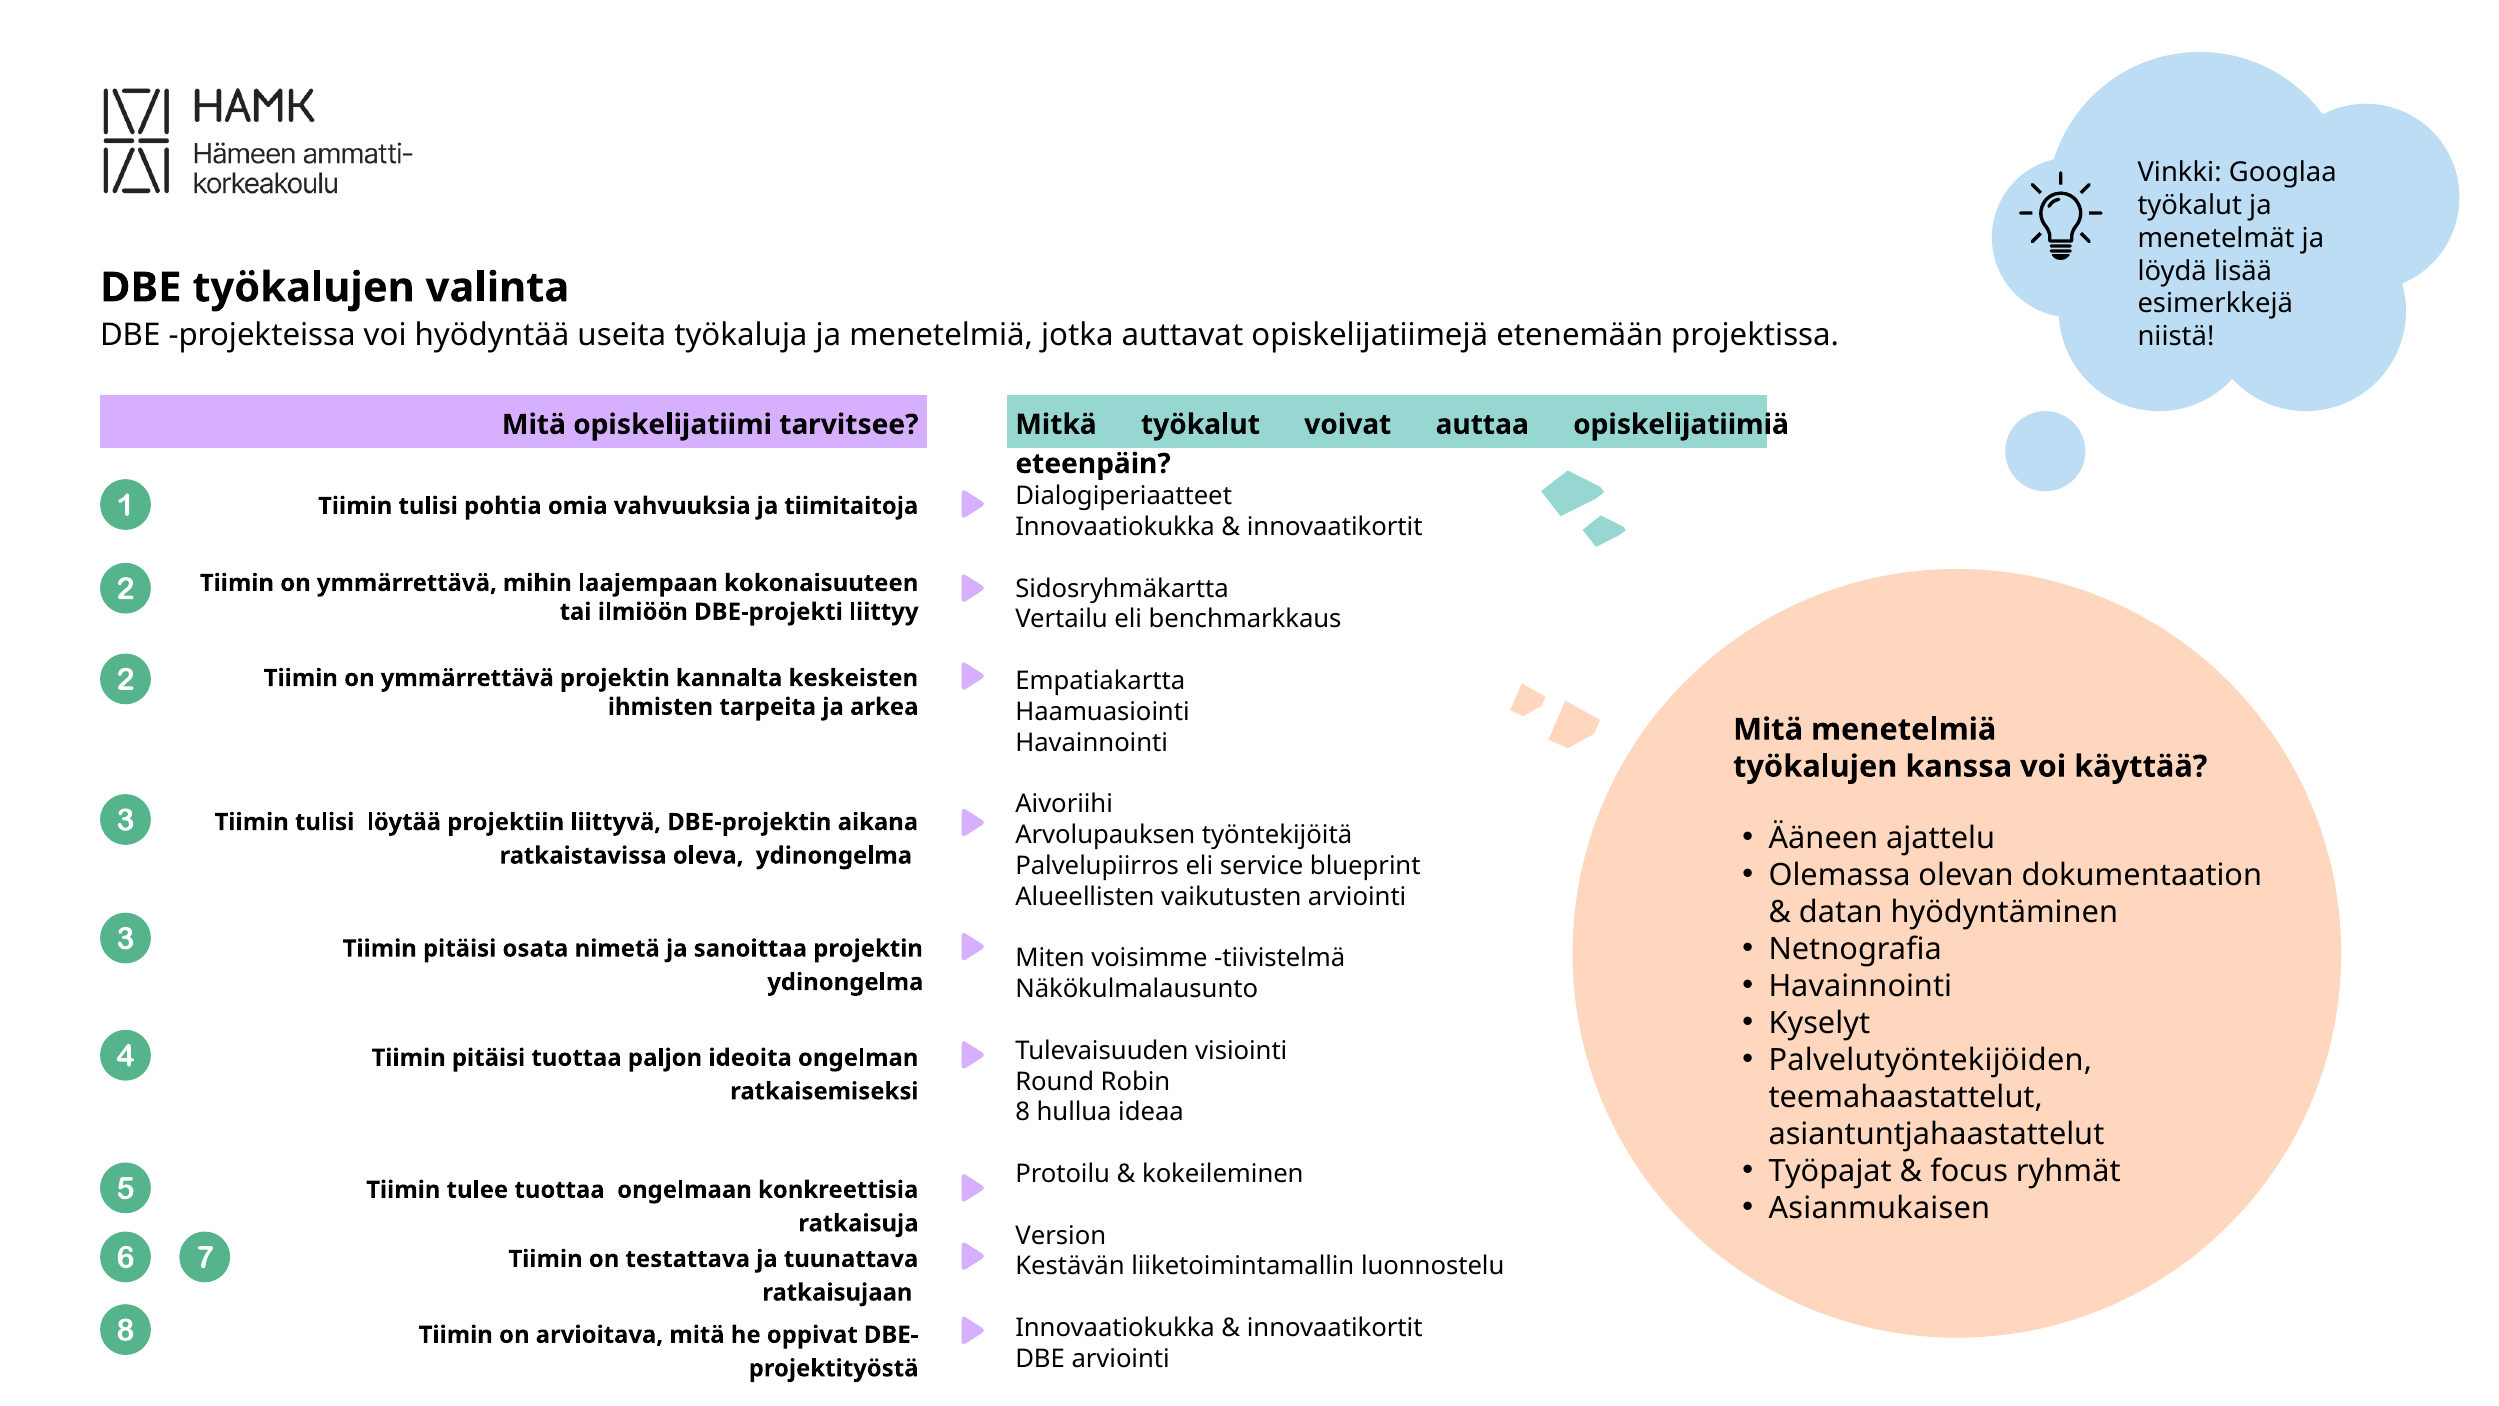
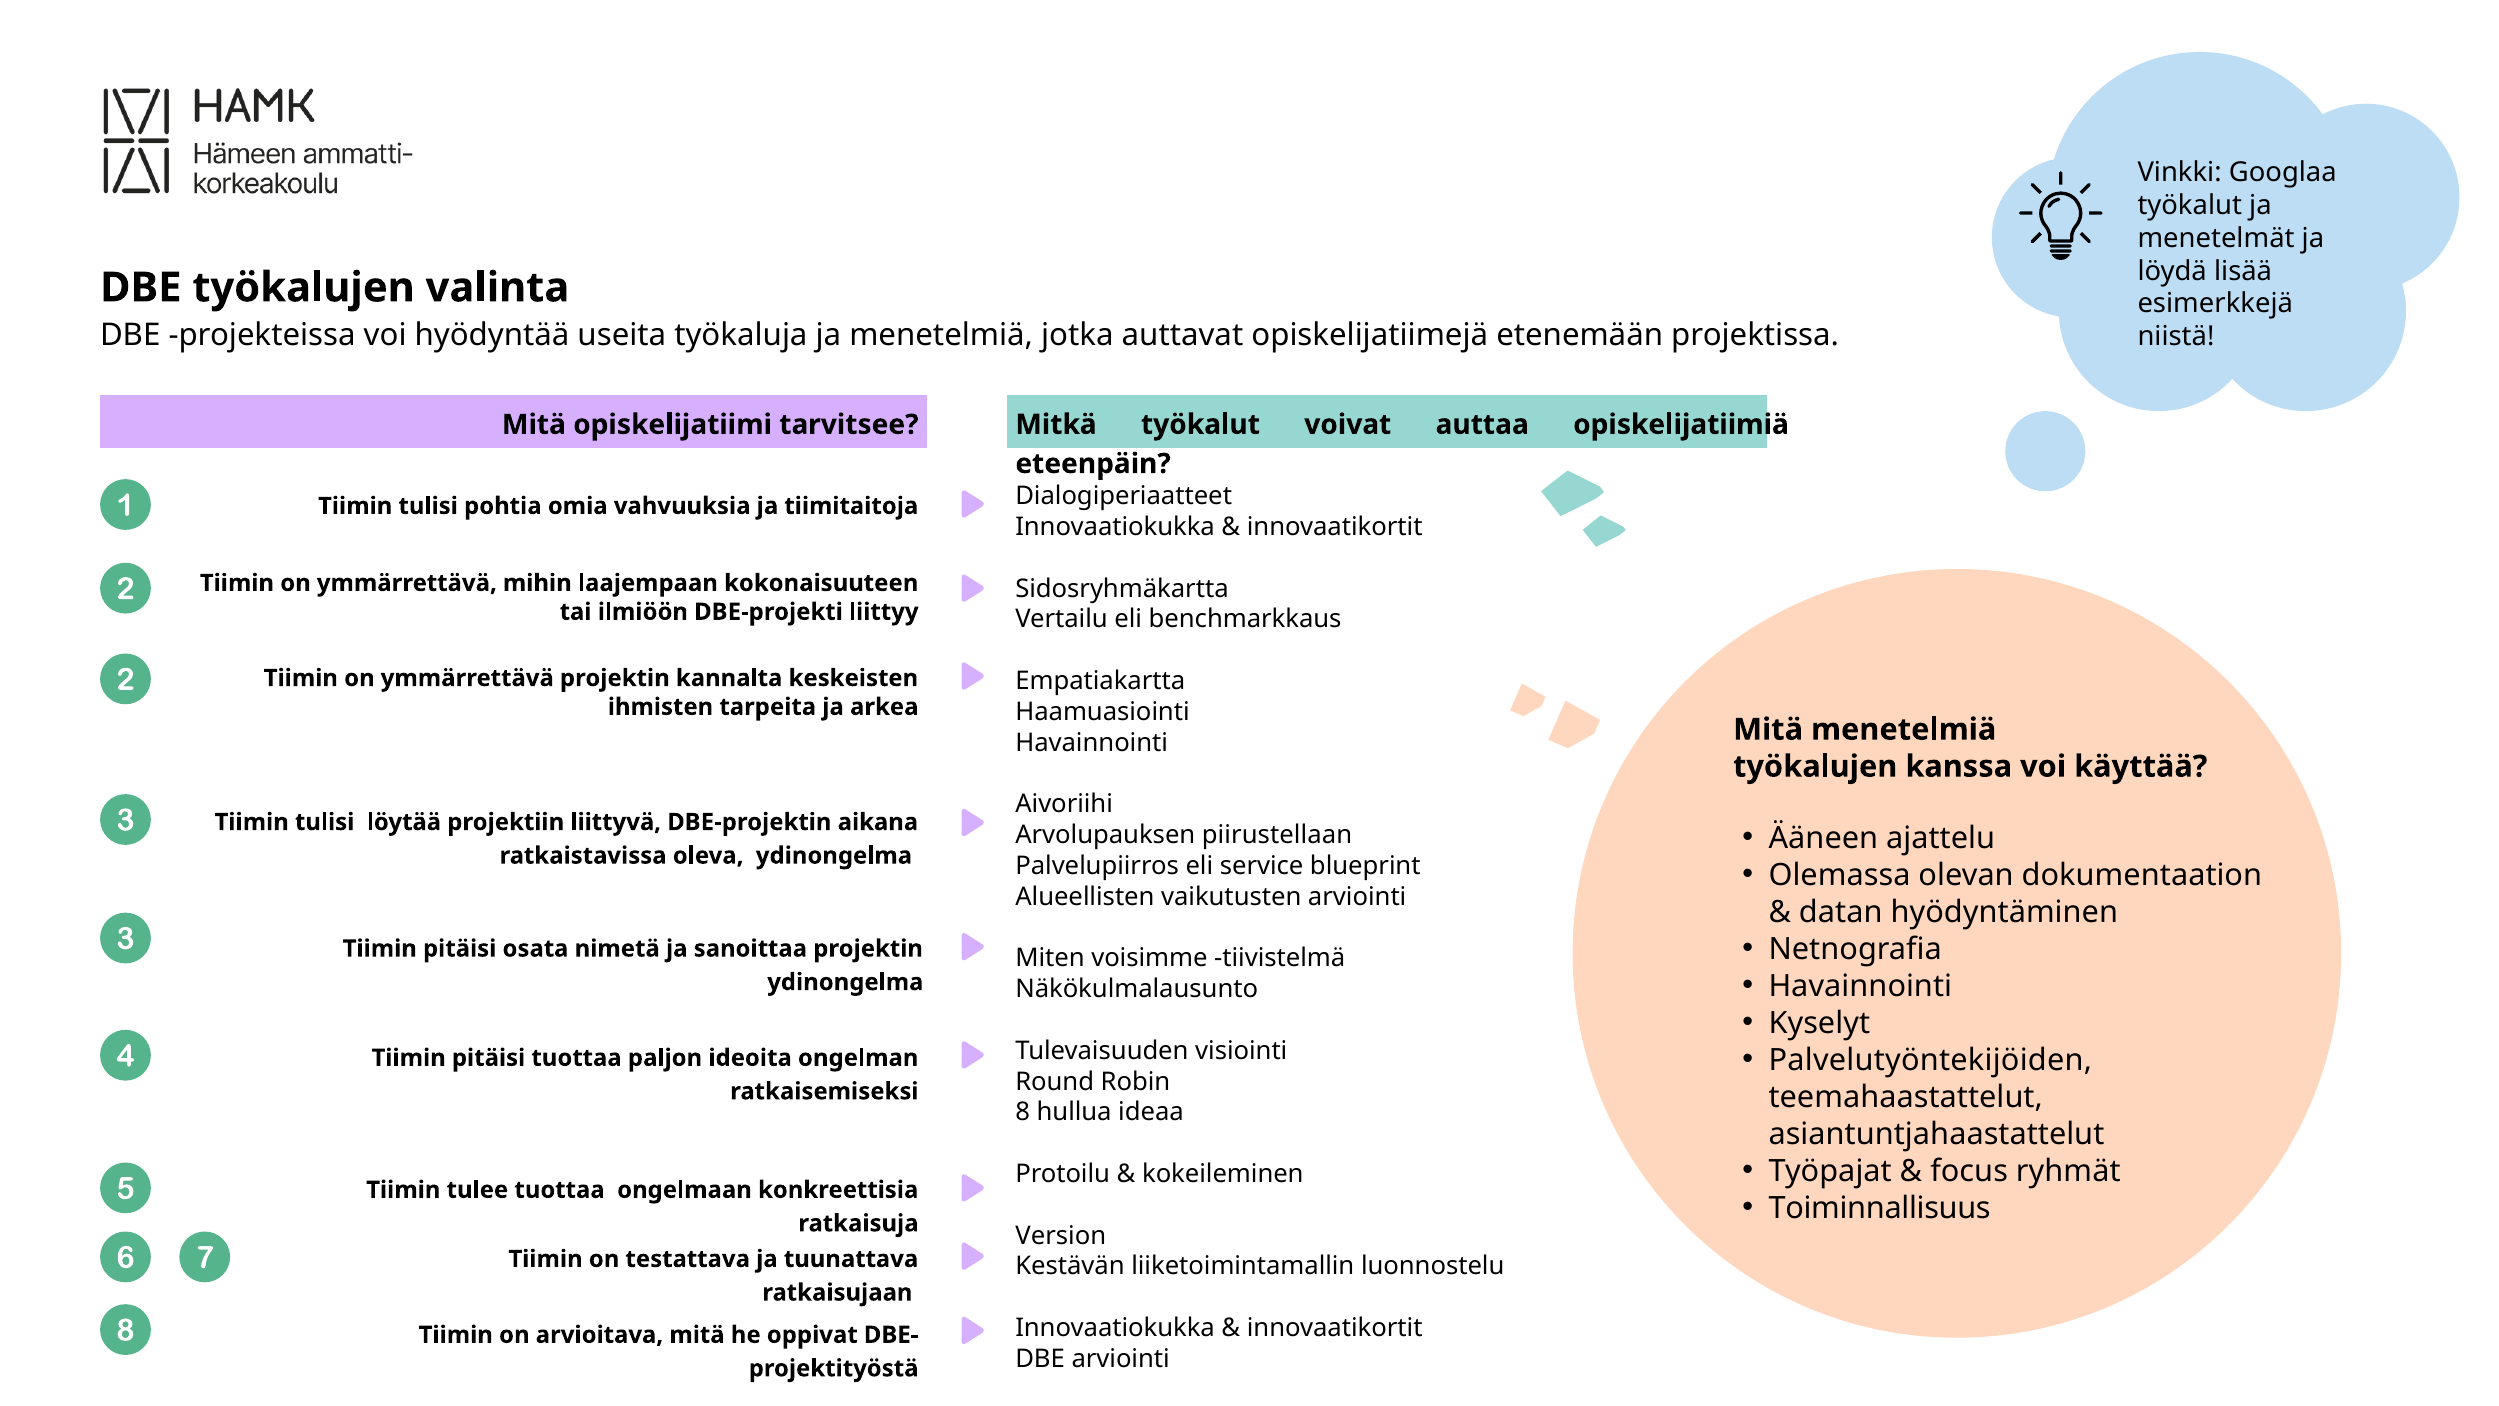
työntekijöitä: työntekijöitä -> piirustellaan (1277, 835)
Asianmukaisen: Asianmukaisen -> Toiminnallisuus (1880, 1208)
